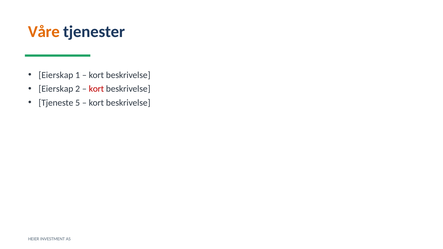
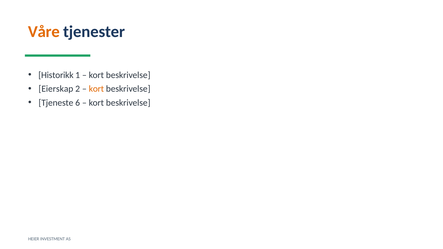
Eierskap: Eierskap -> Historikk (56, 75)
kort colour: red -> orange (96, 89)
5: 5 -> 6 (78, 103)
